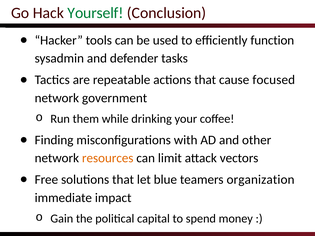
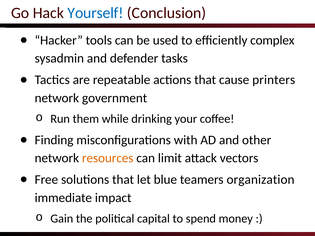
Yourself colour: green -> blue (95, 13)
function: function -> complex (272, 40)
focused: focused -> printers (274, 80)
